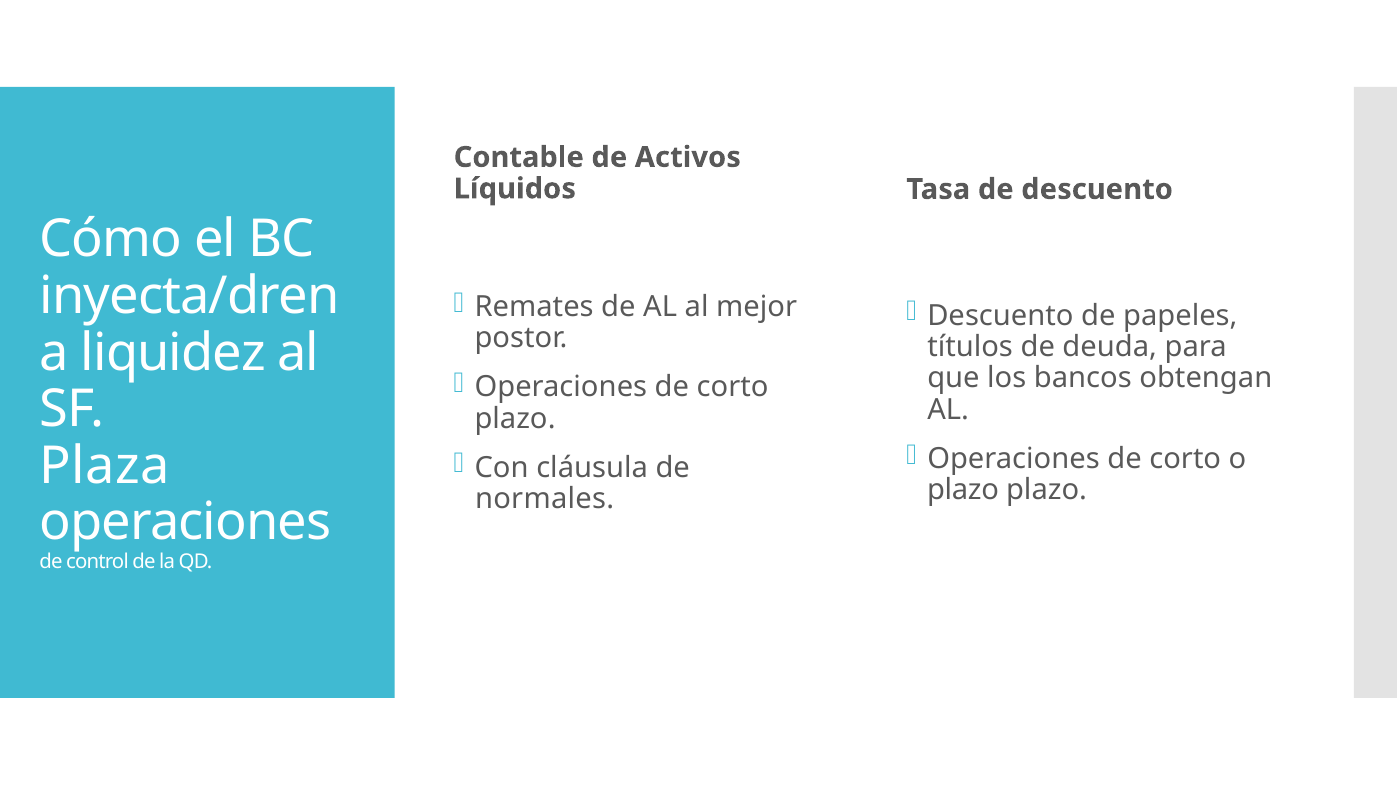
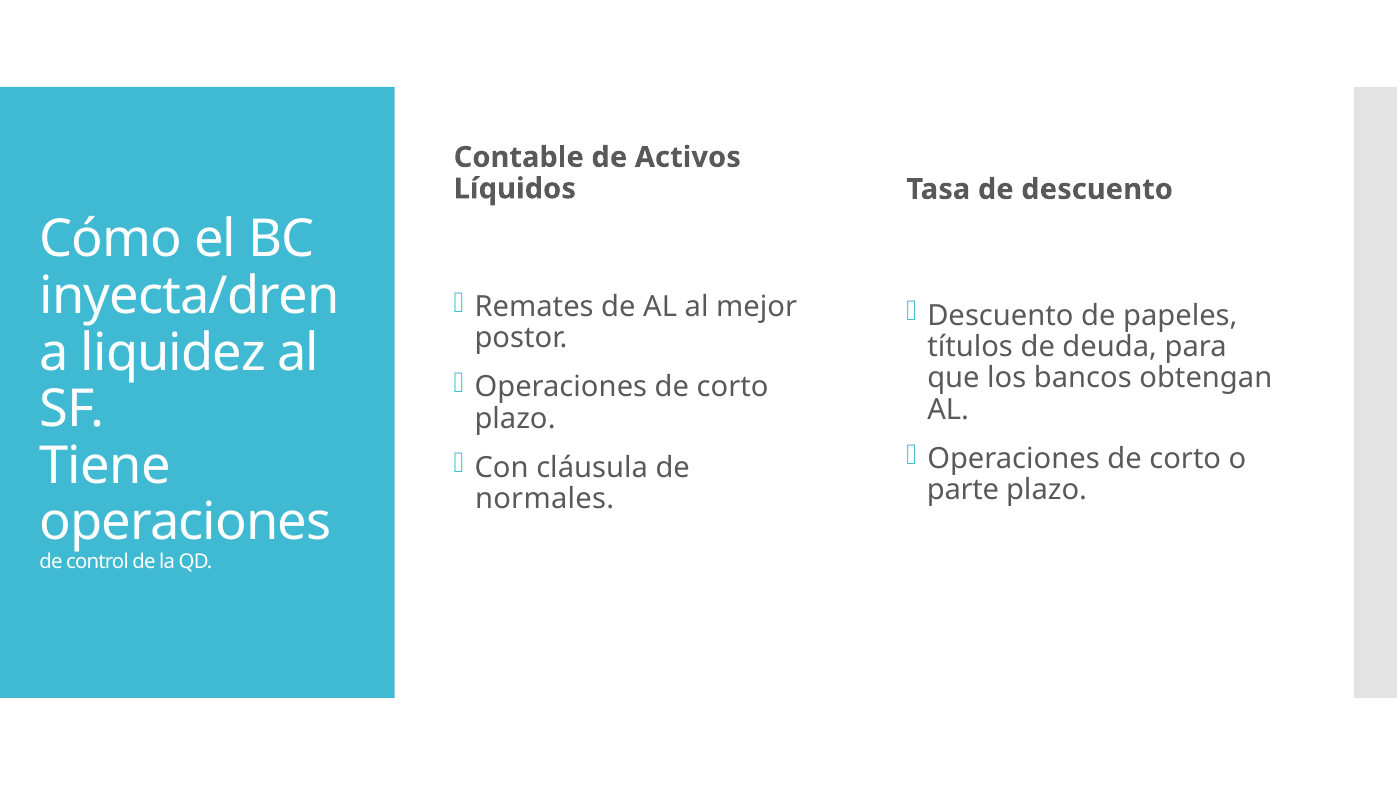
Plaza: Plaza -> Tiene (105, 466)
plazo: plazo -> parte (963, 490)
